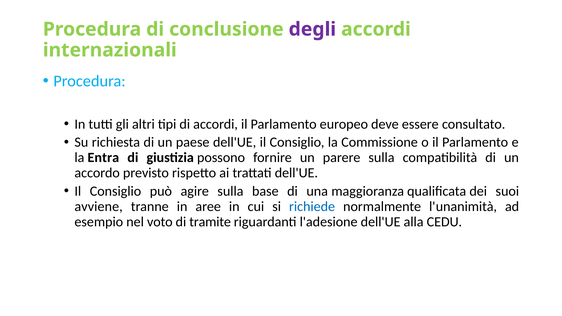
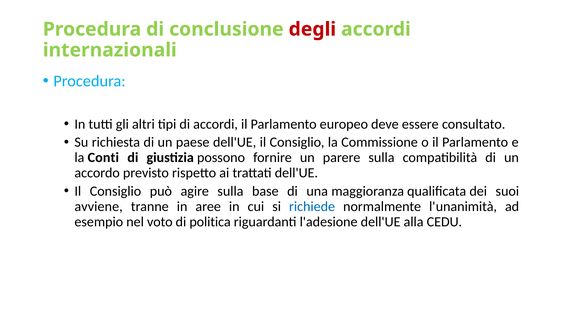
degli colour: purple -> red (312, 29)
Entra: Entra -> Conti (103, 157)
tramite: tramite -> politica (210, 222)
